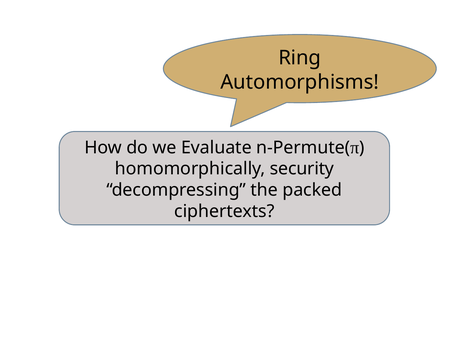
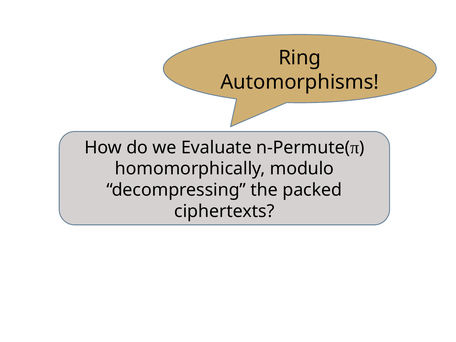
security: security -> modulo (302, 169)
